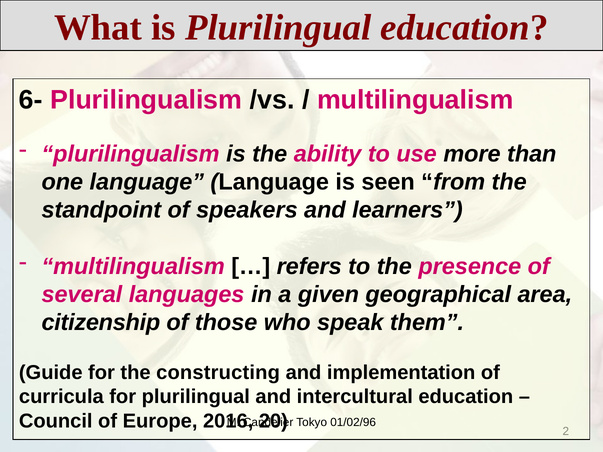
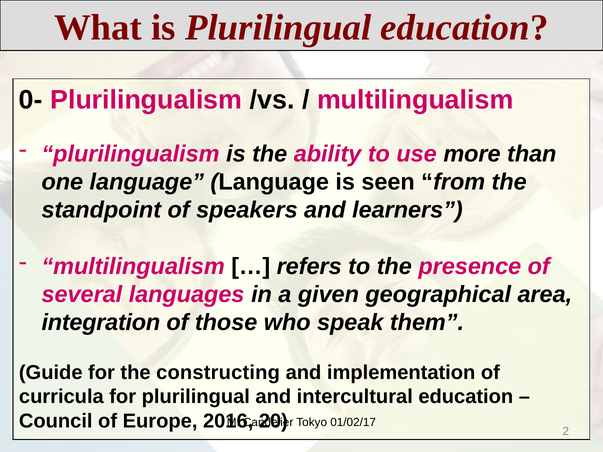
6-: 6- -> 0- (31, 100)
citizenship: citizenship -> integration (101, 323)
01/02/96: 01/02/96 -> 01/02/17 (353, 423)
